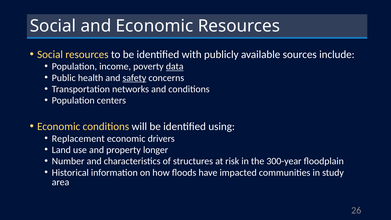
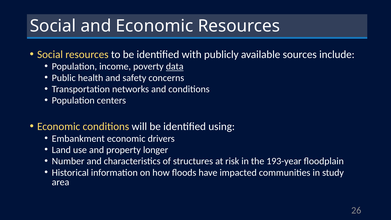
safety underline: present -> none (134, 78)
Replacement: Replacement -> Embankment (78, 139)
300-year: 300-year -> 193-year (284, 161)
